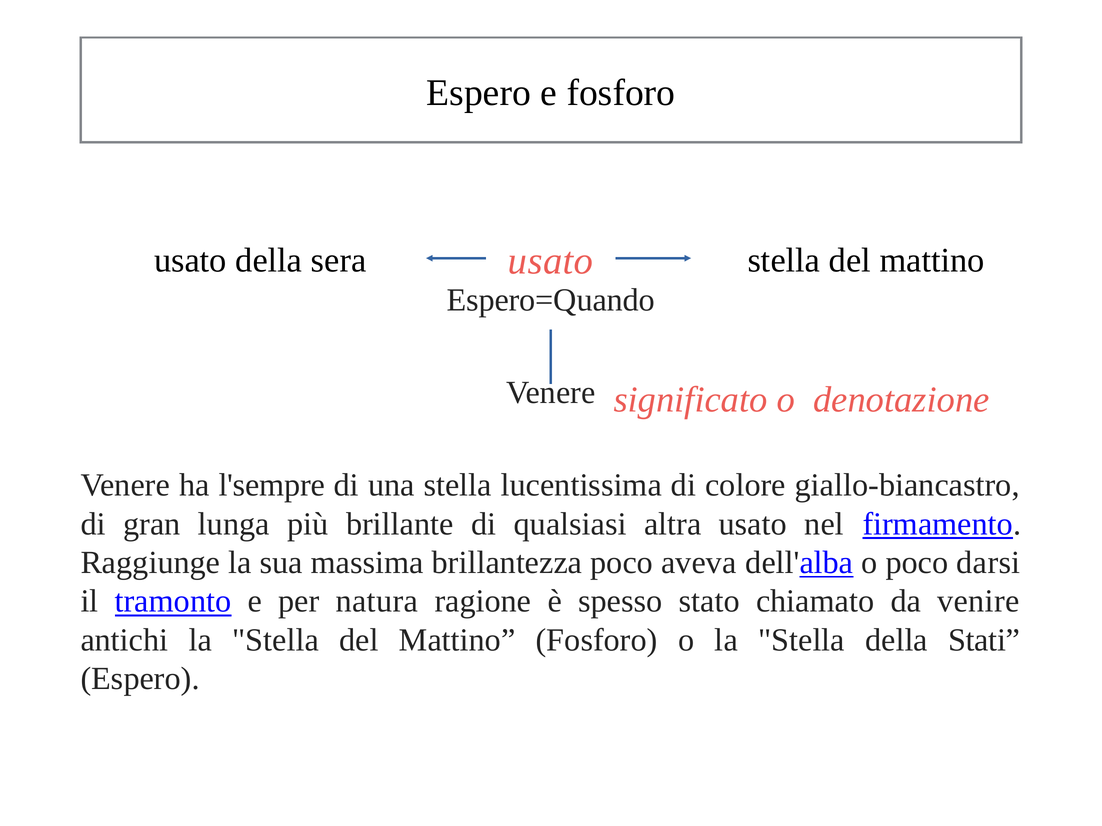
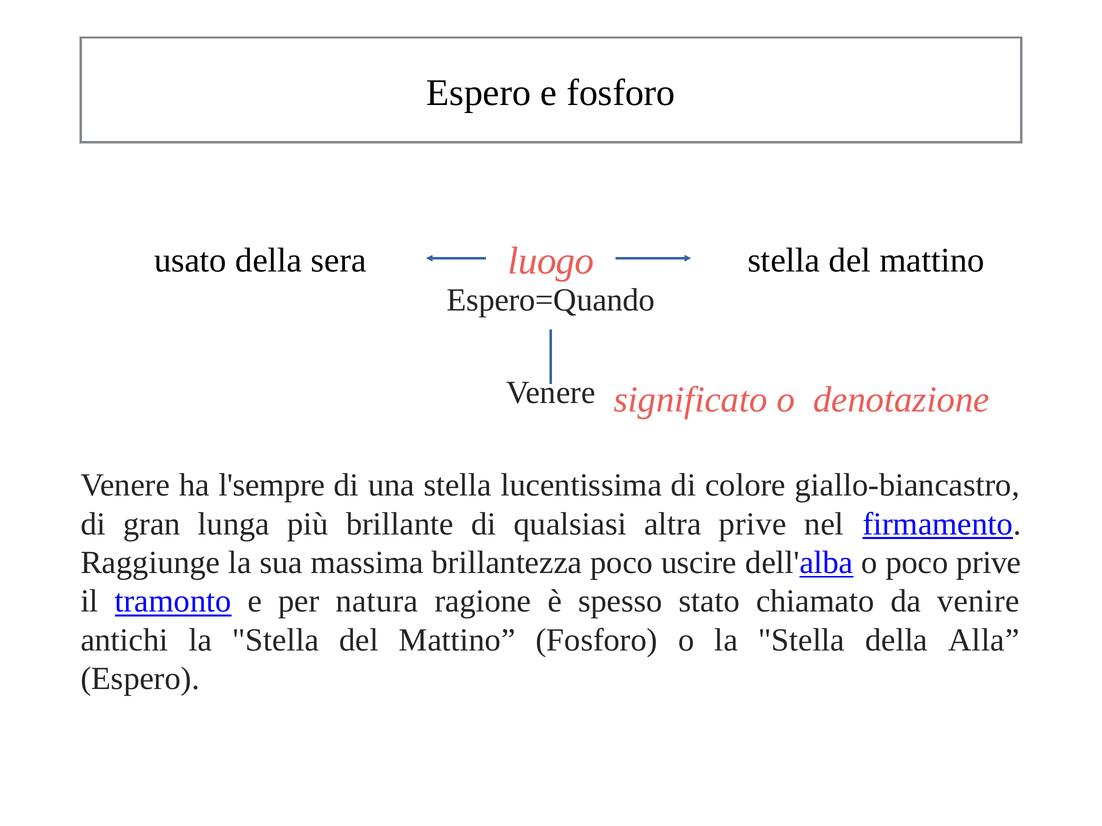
usato: usato -> luogo (551, 261)
altra usato: usato -> prive (753, 524)
aveva: aveva -> uscire (699, 563)
poco darsi: darsi -> prive (989, 563)
Stati: Stati -> Alla (984, 640)
